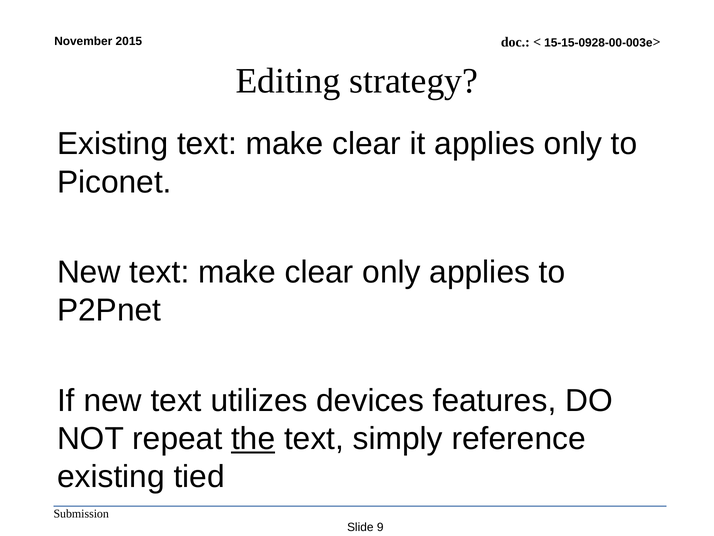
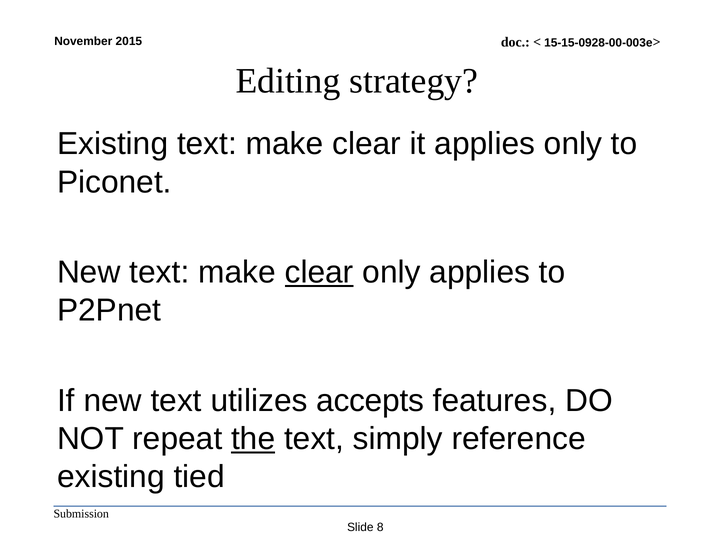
clear underline: none -> present (319, 272)
devices: devices -> accepts (370, 400)
9: 9 -> 8 (380, 527)
